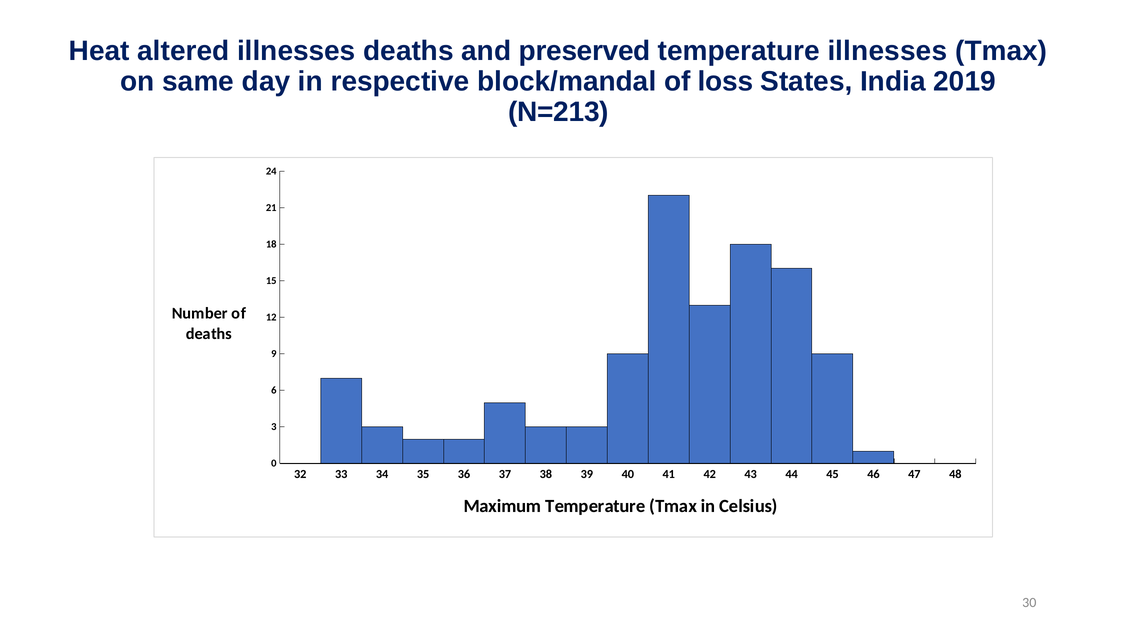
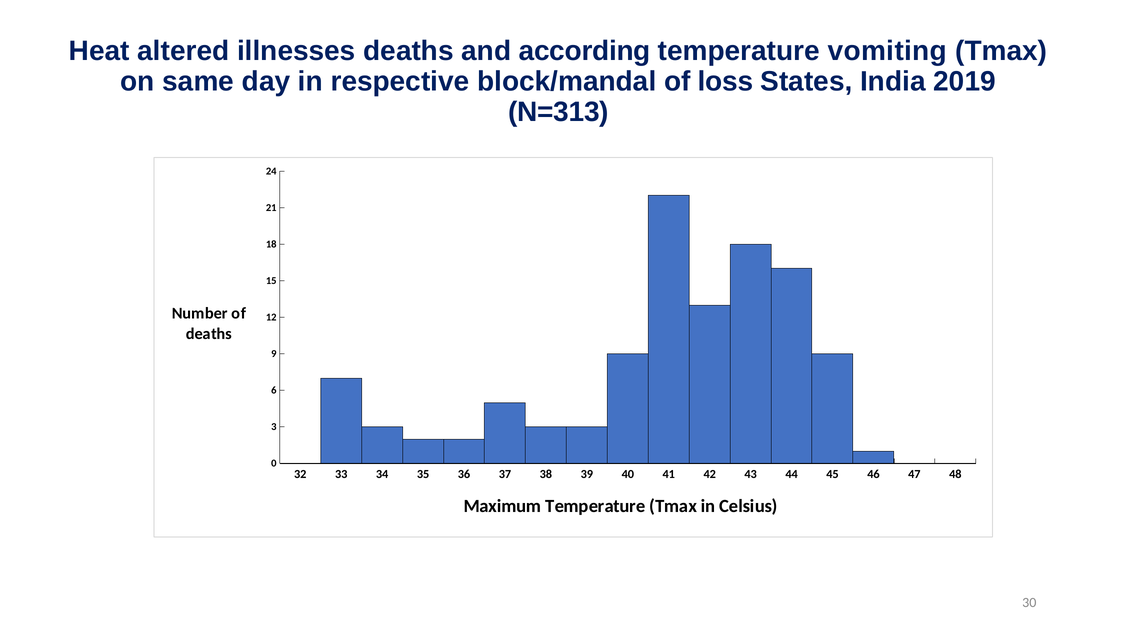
preserved: preserved -> according (585, 51)
temperature illnesses: illnesses -> vomiting (887, 51)
N=213: N=213 -> N=313 (558, 112)
